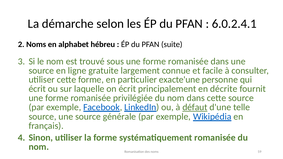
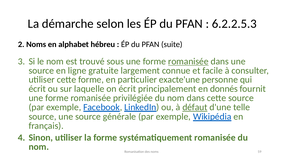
6.0.2.4.1: 6.0.2.4.1 -> 6.2.2.5.3 (234, 24)
romanisée underline: none -> present (188, 61)
décrite: décrite -> donnés (224, 89)
